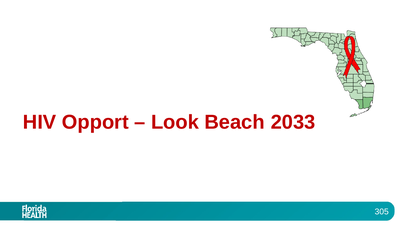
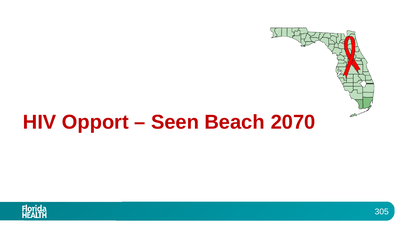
Look: Look -> Seen (175, 122)
2033: 2033 -> 2070 (293, 122)
